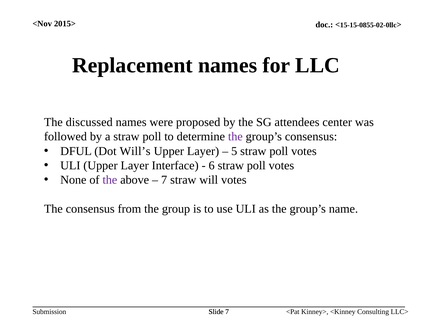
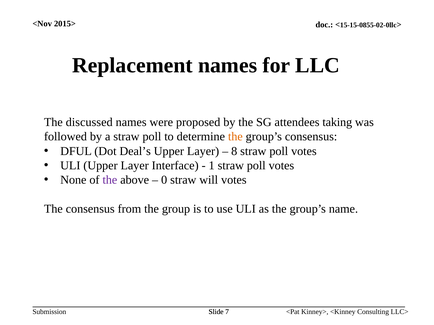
center: center -> taking (337, 122)
the colour: purple -> orange (235, 137)
Will’s: Will’s -> Deal’s (135, 151)
5: 5 -> 8 (234, 151)
6: 6 -> 1 (212, 166)
7: 7 -> 0 (164, 180)
